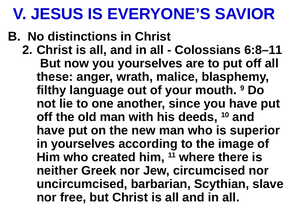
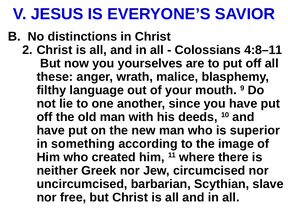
6:8–11: 6:8–11 -> 4:8–11 (263, 50)
in yourselves: yourselves -> something (83, 144)
